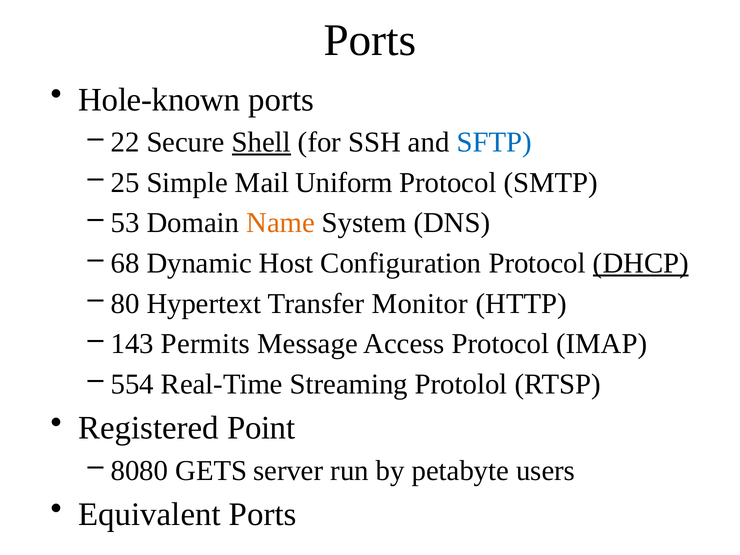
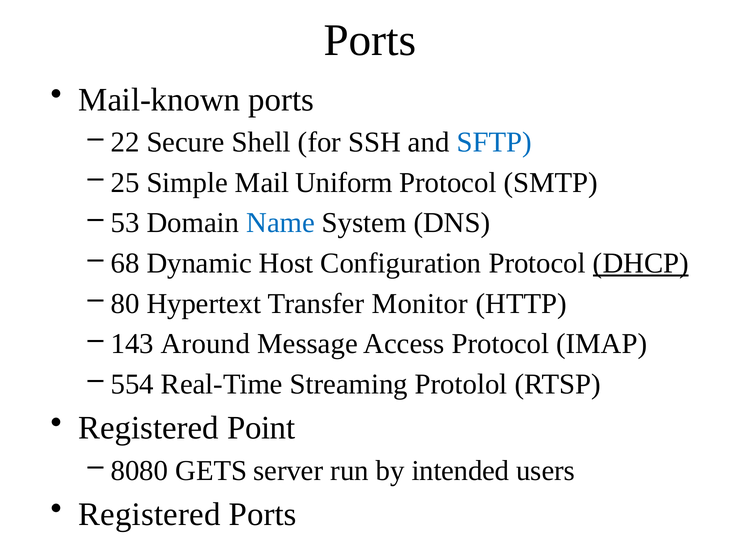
Hole-known: Hole-known -> Mail-known (159, 100)
Shell underline: present -> none (261, 142)
Name colour: orange -> blue (281, 223)
Permits: Permits -> Around (205, 344)
petabyte: petabyte -> intended (460, 471)
Equivalent: Equivalent -> Registered (149, 514)
